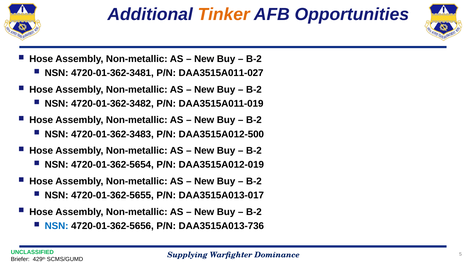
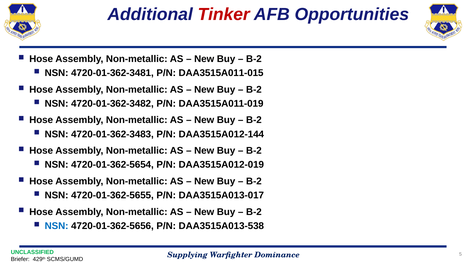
Tinker colour: orange -> red (224, 15)
DAA3515A011-027: DAA3515A011-027 -> DAA3515A011-015 (221, 73)
DAA3515A012-500: DAA3515A012-500 -> DAA3515A012-144 (221, 134)
DAA3515A013-736: DAA3515A013-736 -> DAA3515A013-538 (221, 226)
